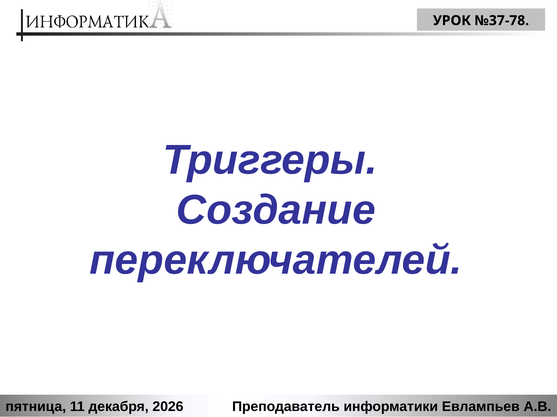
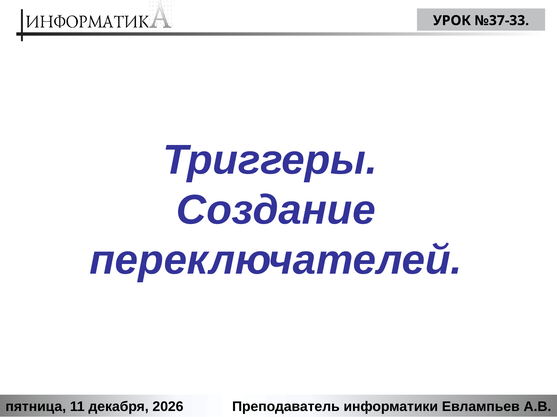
№37-78: №37-78 -> №37-33 (502, 21)
